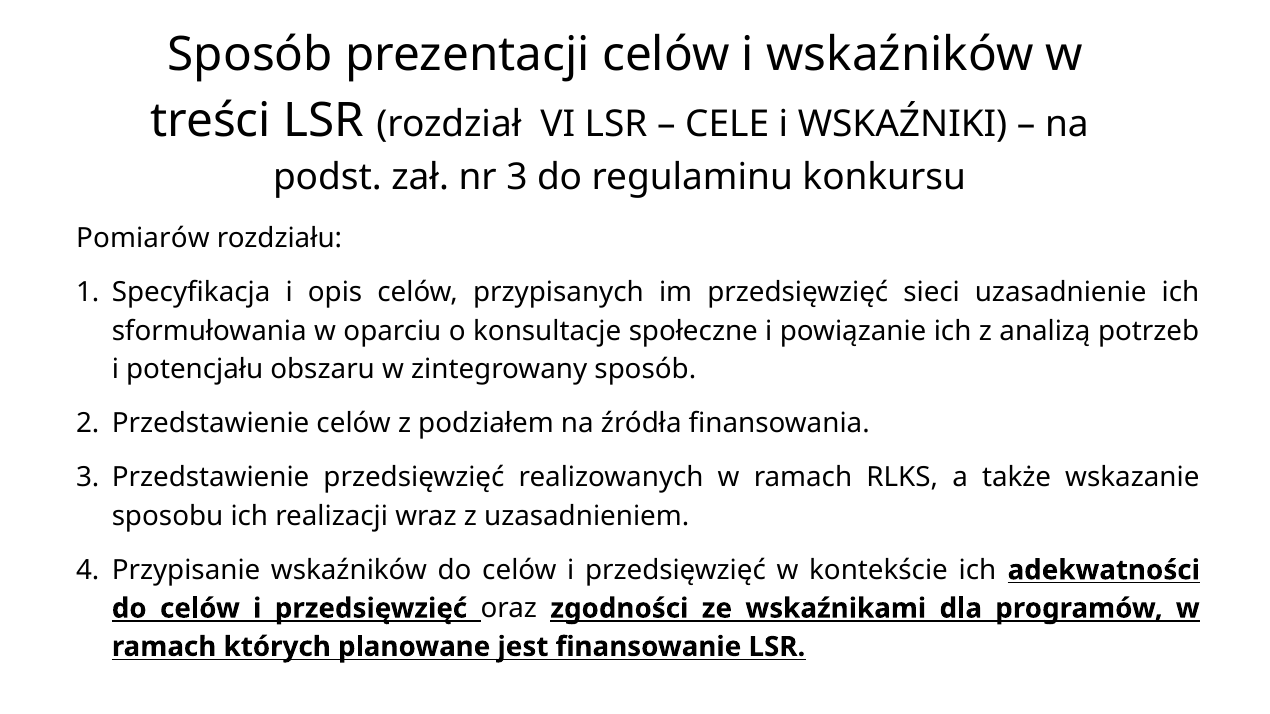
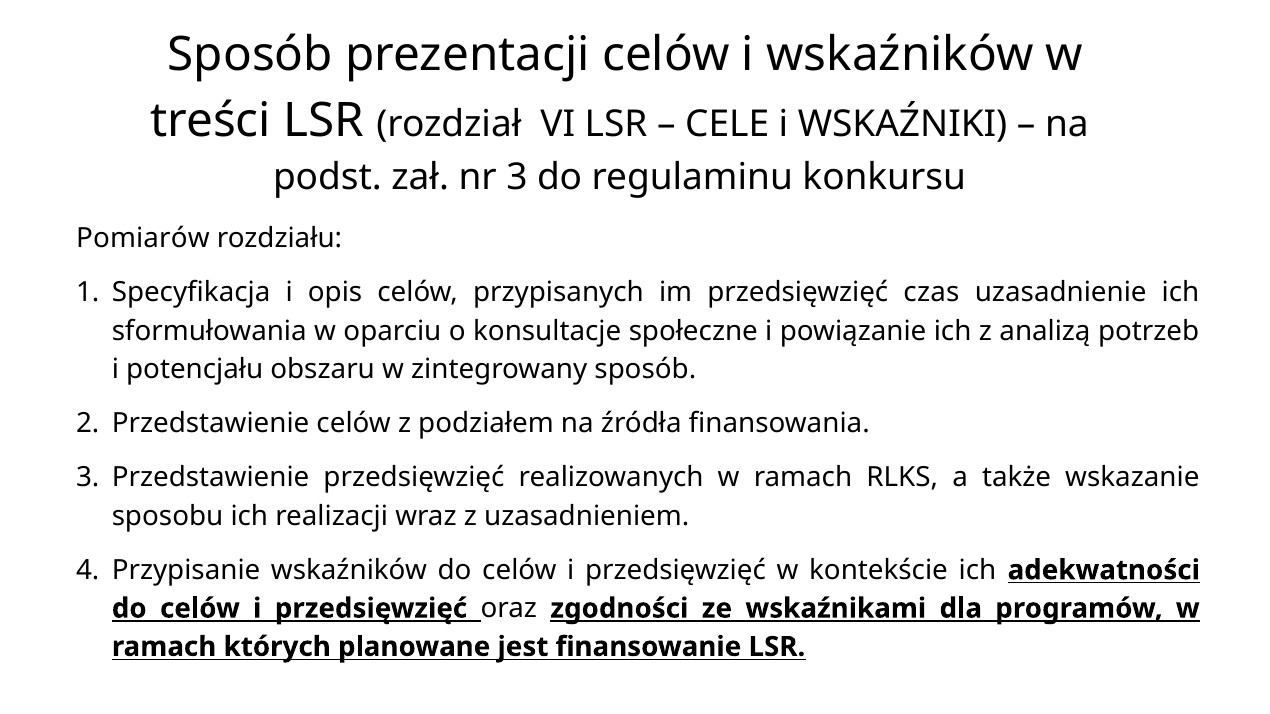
sieci: sieci -> czas (931, 293)
